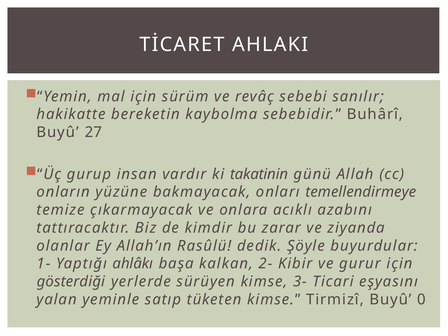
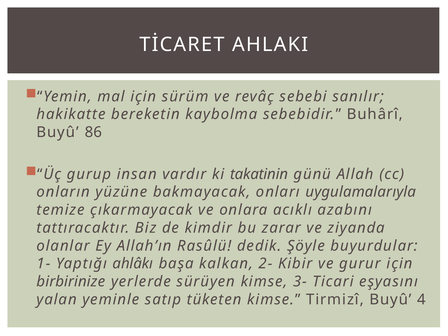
27: 27 -> 86 (93, 132)
temellendirmeye: temellendirmeye -> uygulamalarıyla (361, 192)
gösterdiği: gösterdiği -> birbirinize (71, 282)
0: 0 -> 4 (422, 300)
